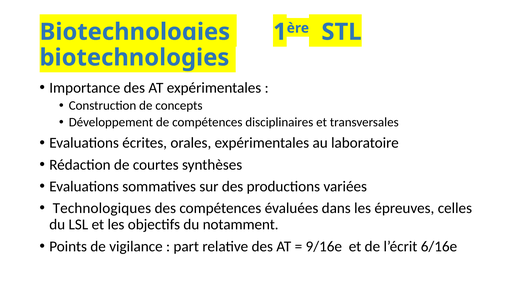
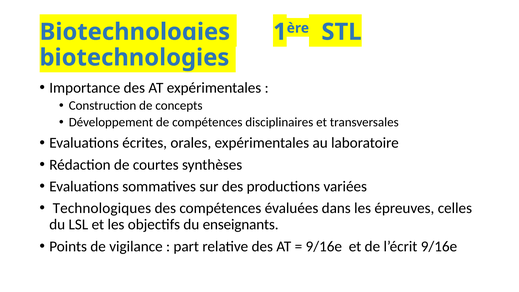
notamment: notamment -> enseignants (241, 225)
l’écrit 6/16e: 6/16e -> 9/16e (439, 246)
